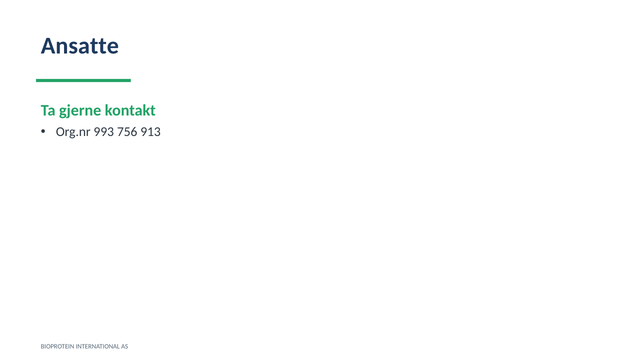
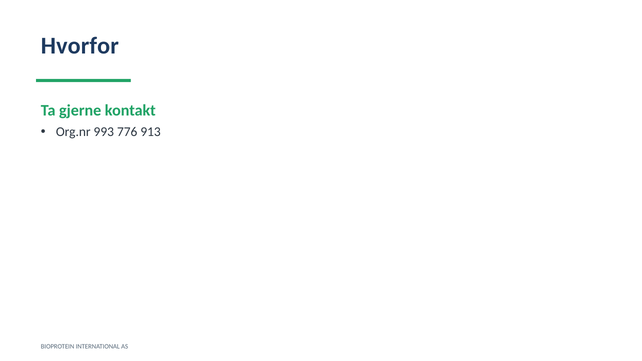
Ansatte: Ansatte -> Hvorfor (80, 46)
756: 756 -> 776 (127, 132)
